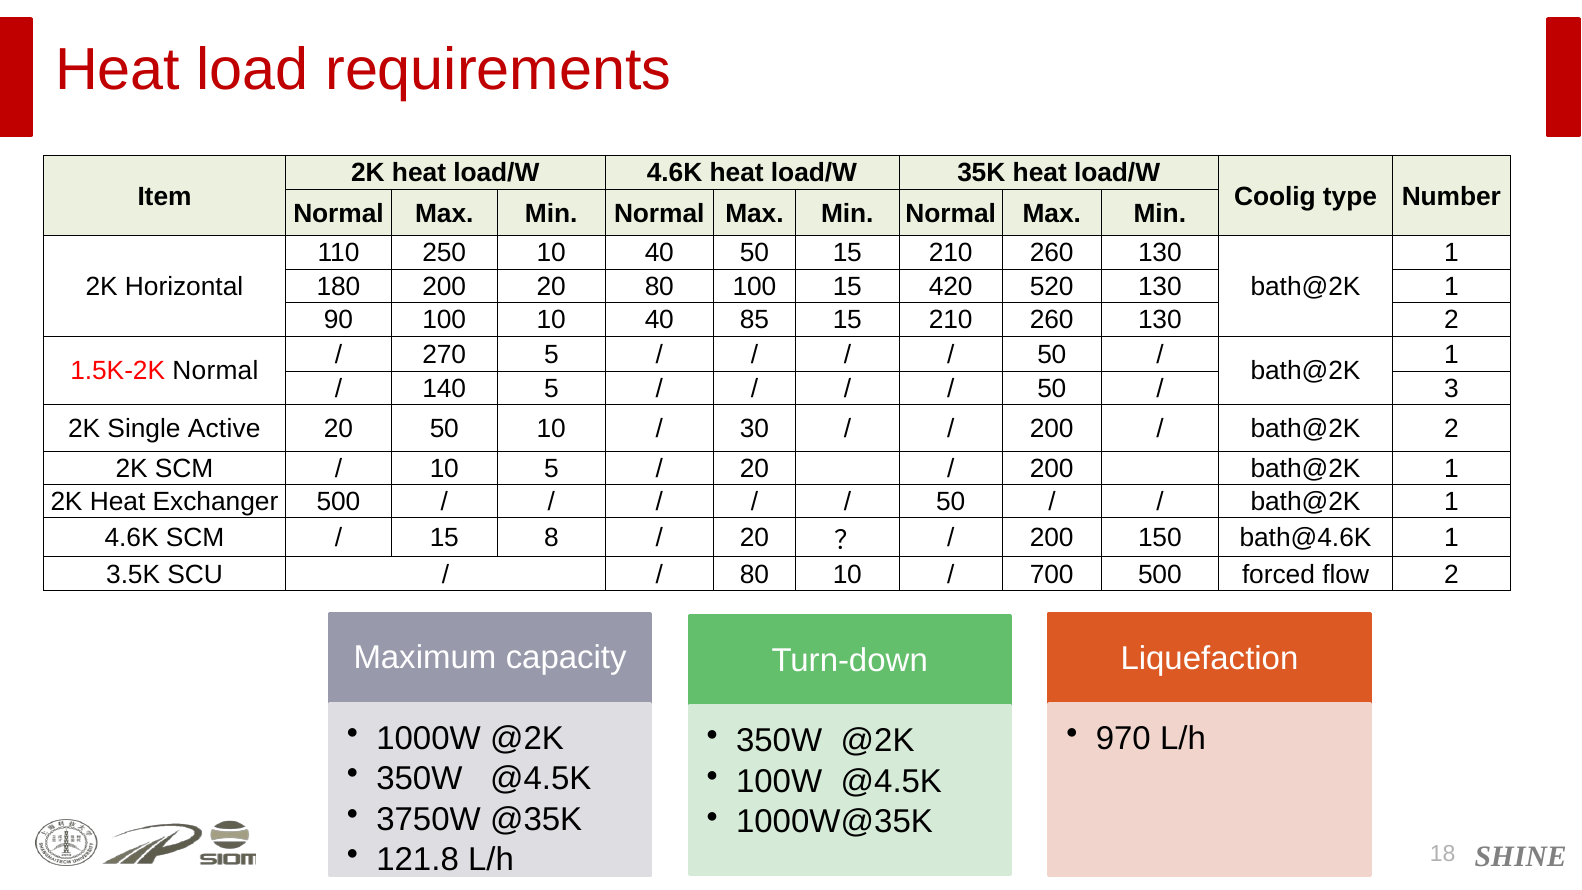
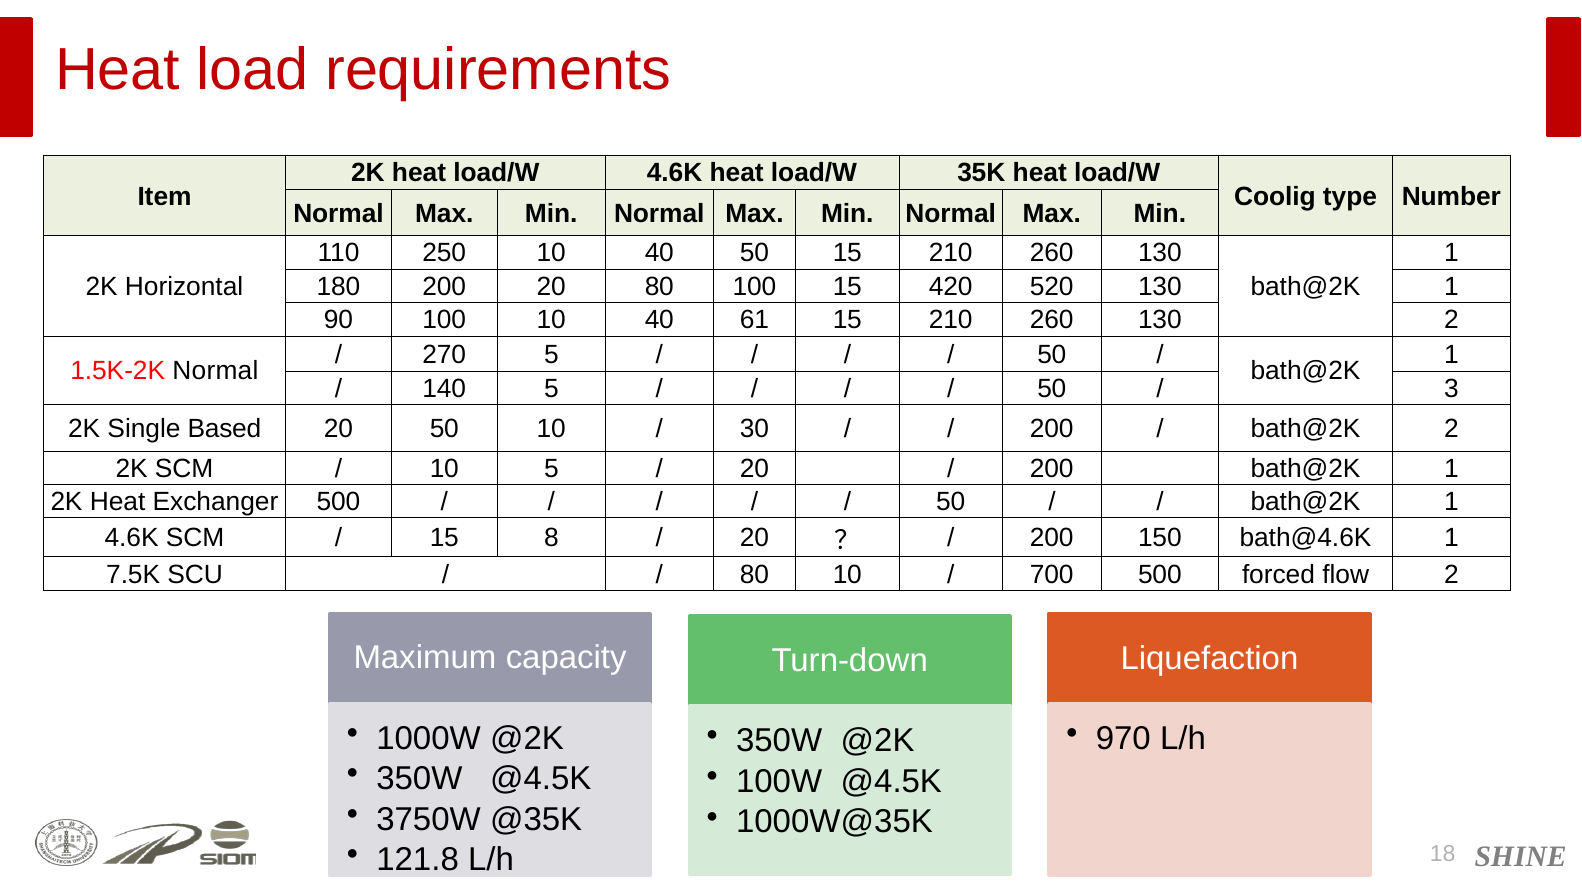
85: 85 -> 61 (755, 320)
Active: Active -> Based (224, 429)
3.5K: 3.5K -> 7.5K (133, 574)
